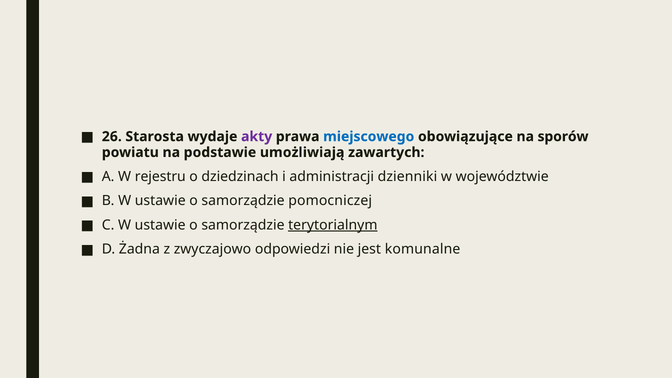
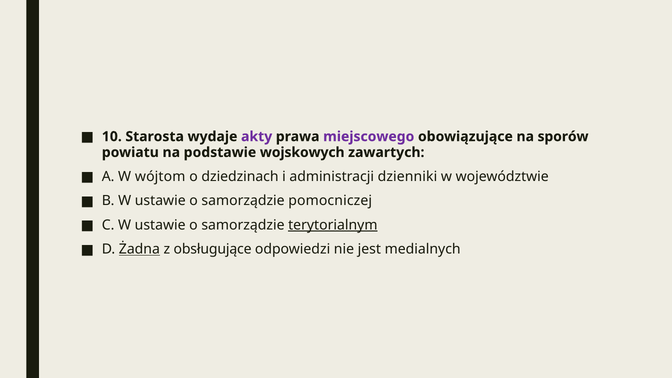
26: 26 -> 10 (112, 137)
miejscowego colour: blue -> purple (369, 137)
umożliwiają: umożliwiają -> wojskowych (302, 152)
rejestru: rejestru -> wójtom (160, 177)
Żadna underline: none -> present (139, 249)
zwyczajowo: zwyczajowo -> obsługujące (213, 249)
komunalne: komunalne -> medialnych (423, 249)
